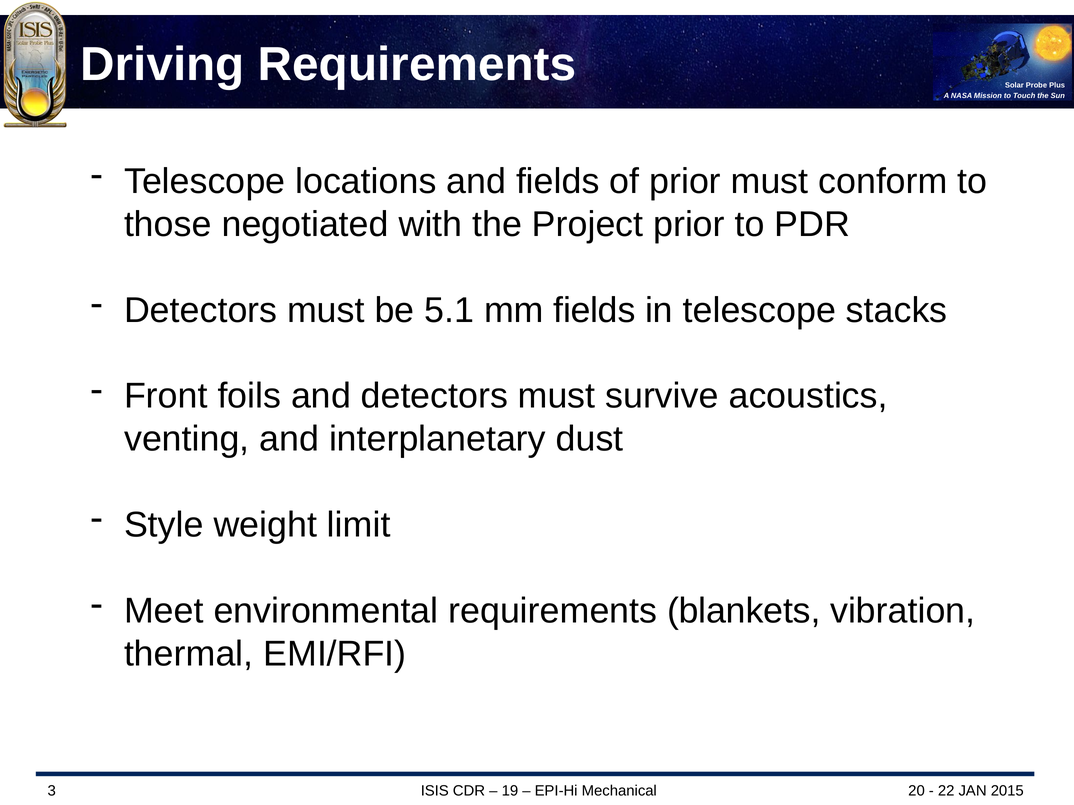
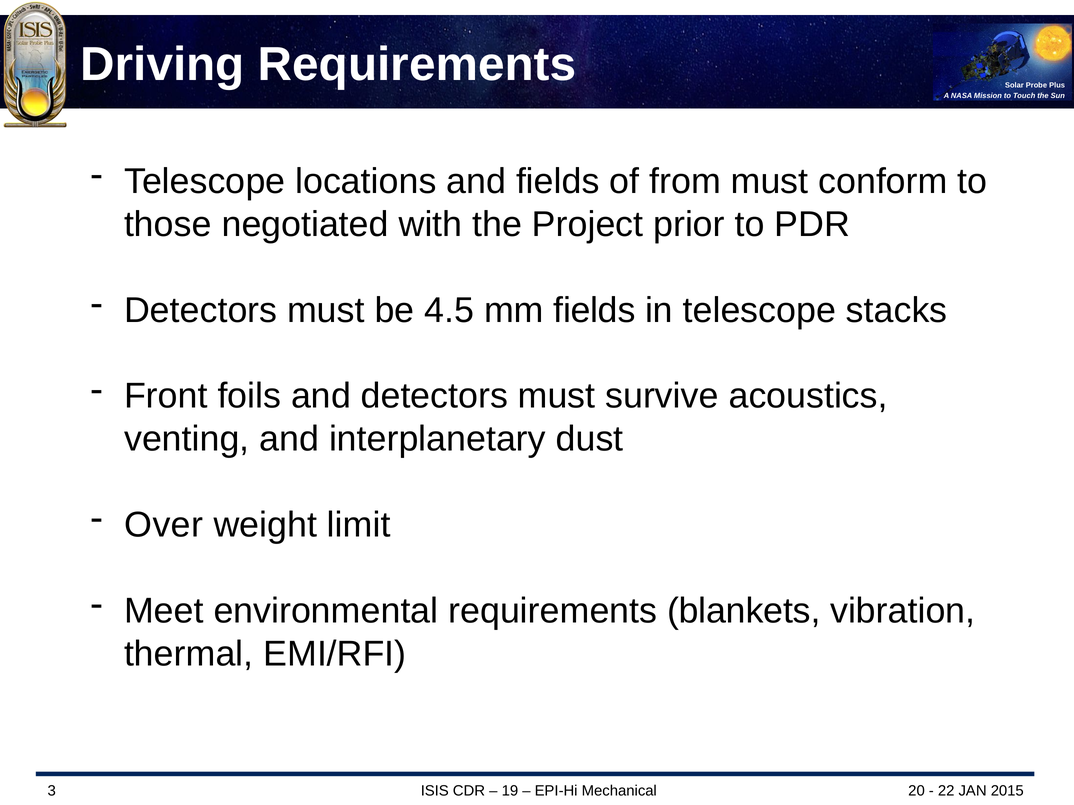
of prior: prior -> from (685, 182)
5.1: 5.1 -> 4.5 (449, 310)
Style: Style -> Over (164, 525)
